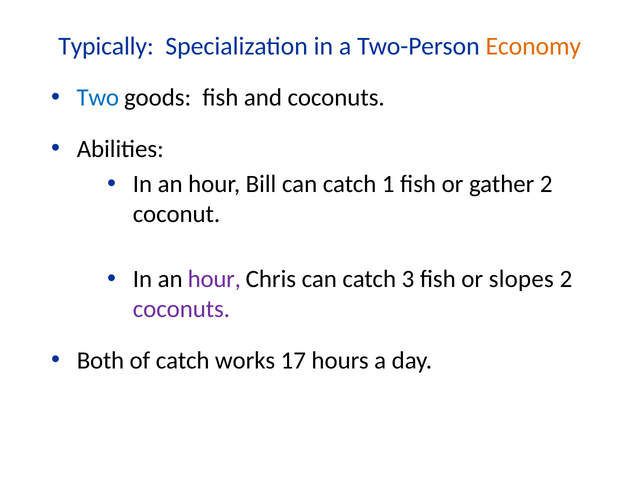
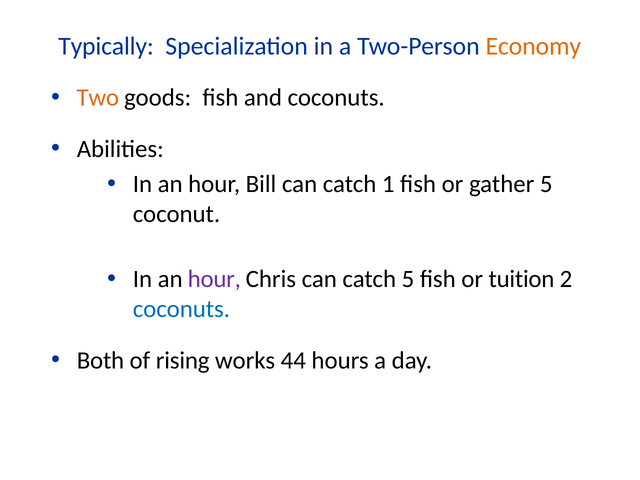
Two colour: blue -> orange (98, 98)
gather 2: 2 -> 5 (546, 184)
catch 3: 3 -> 5 (408, 279)
slopes: slopes -> tuition (522, 279)
coconuts colour: purple -> blue (181, 309)
of catch: catch -> rising (183, 360)
17: 17 -> 44 (293, 360)
